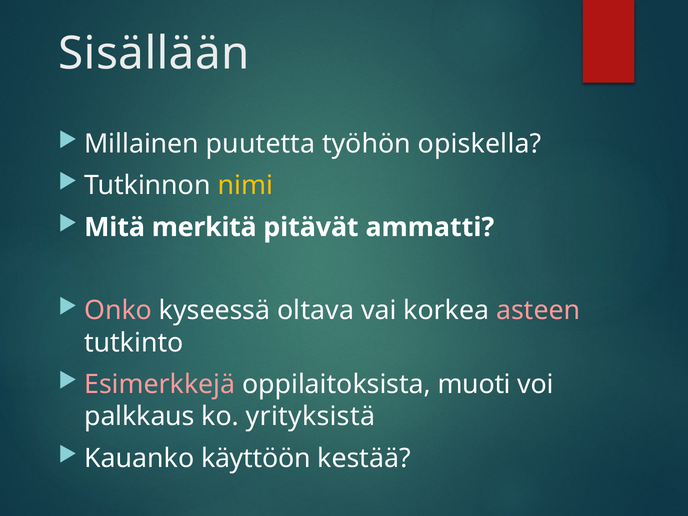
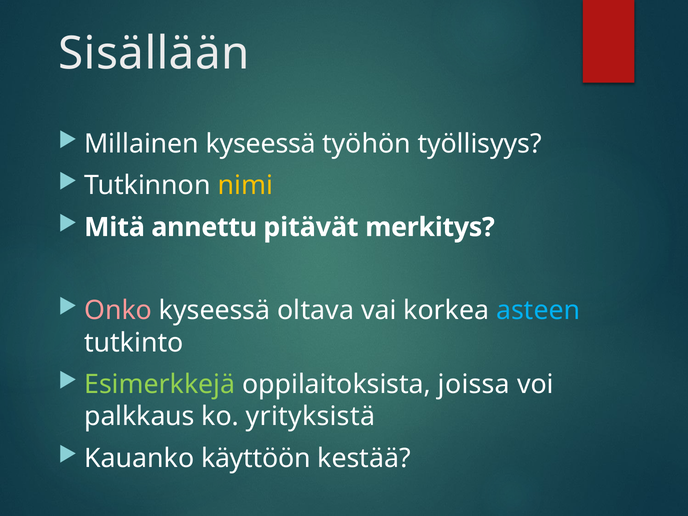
Millainen puutetta: puutetta -> kyseessä (261, 144)
opiskella: opiskella -> työllisyys (480, 144)
merkitä: merkitä -> annettu (204, 227)
ammatti: ammatti -> merkitys (430, 227)
asteen colour: pink -> light blue (538, 311)
Esimerkkejä colour: pink -> light green (160, 384)
muoti: muoti -> joissa (474, 384)
